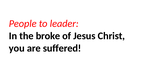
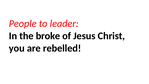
suffered: suffered -> rebelled (62, 48)
